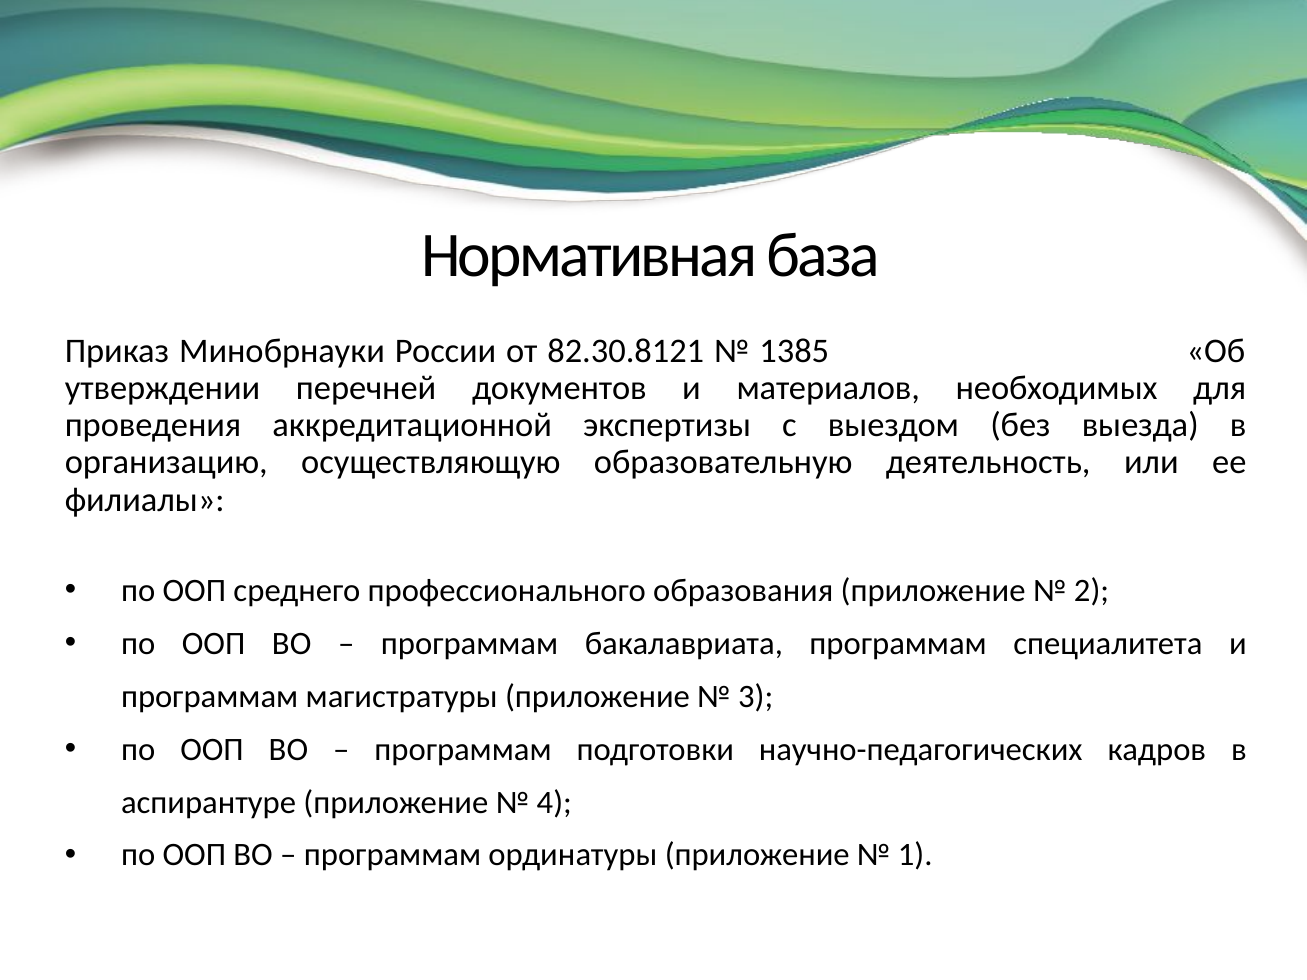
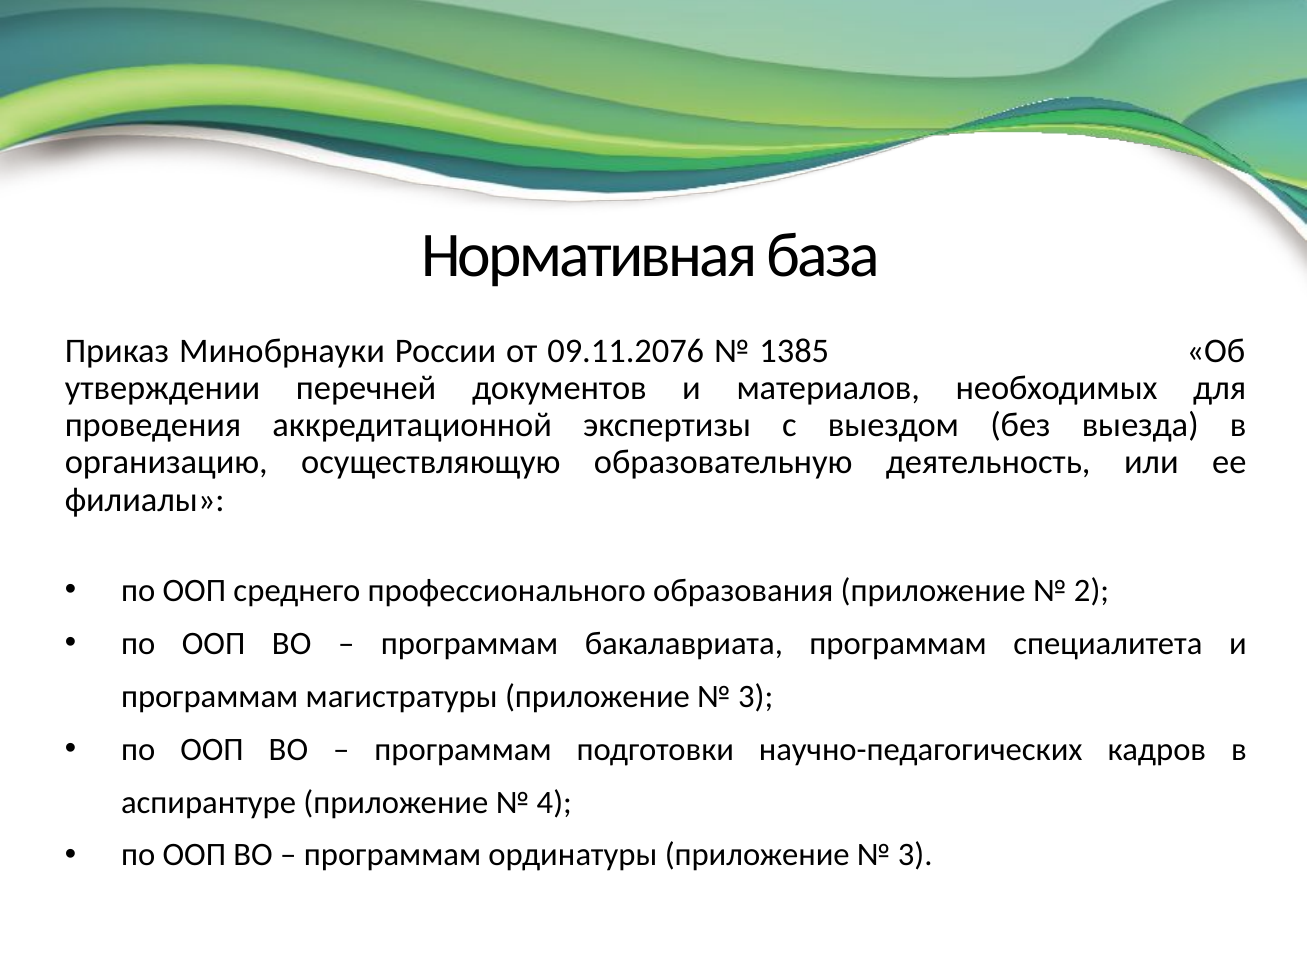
82.30.8121: 82.30.8121 -> 09.11.2076 (626, 351)
1: 1 -> 3 (915, 855)
